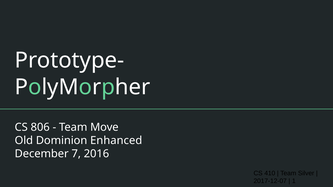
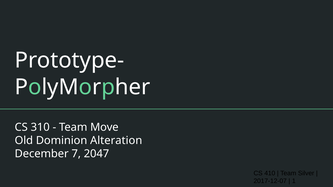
806: 806 -> 310 (40, 127)
Enhanced: Enhanced -> Alteration (116, 141)
2016: 2016 -> 2047 (96, 154)
